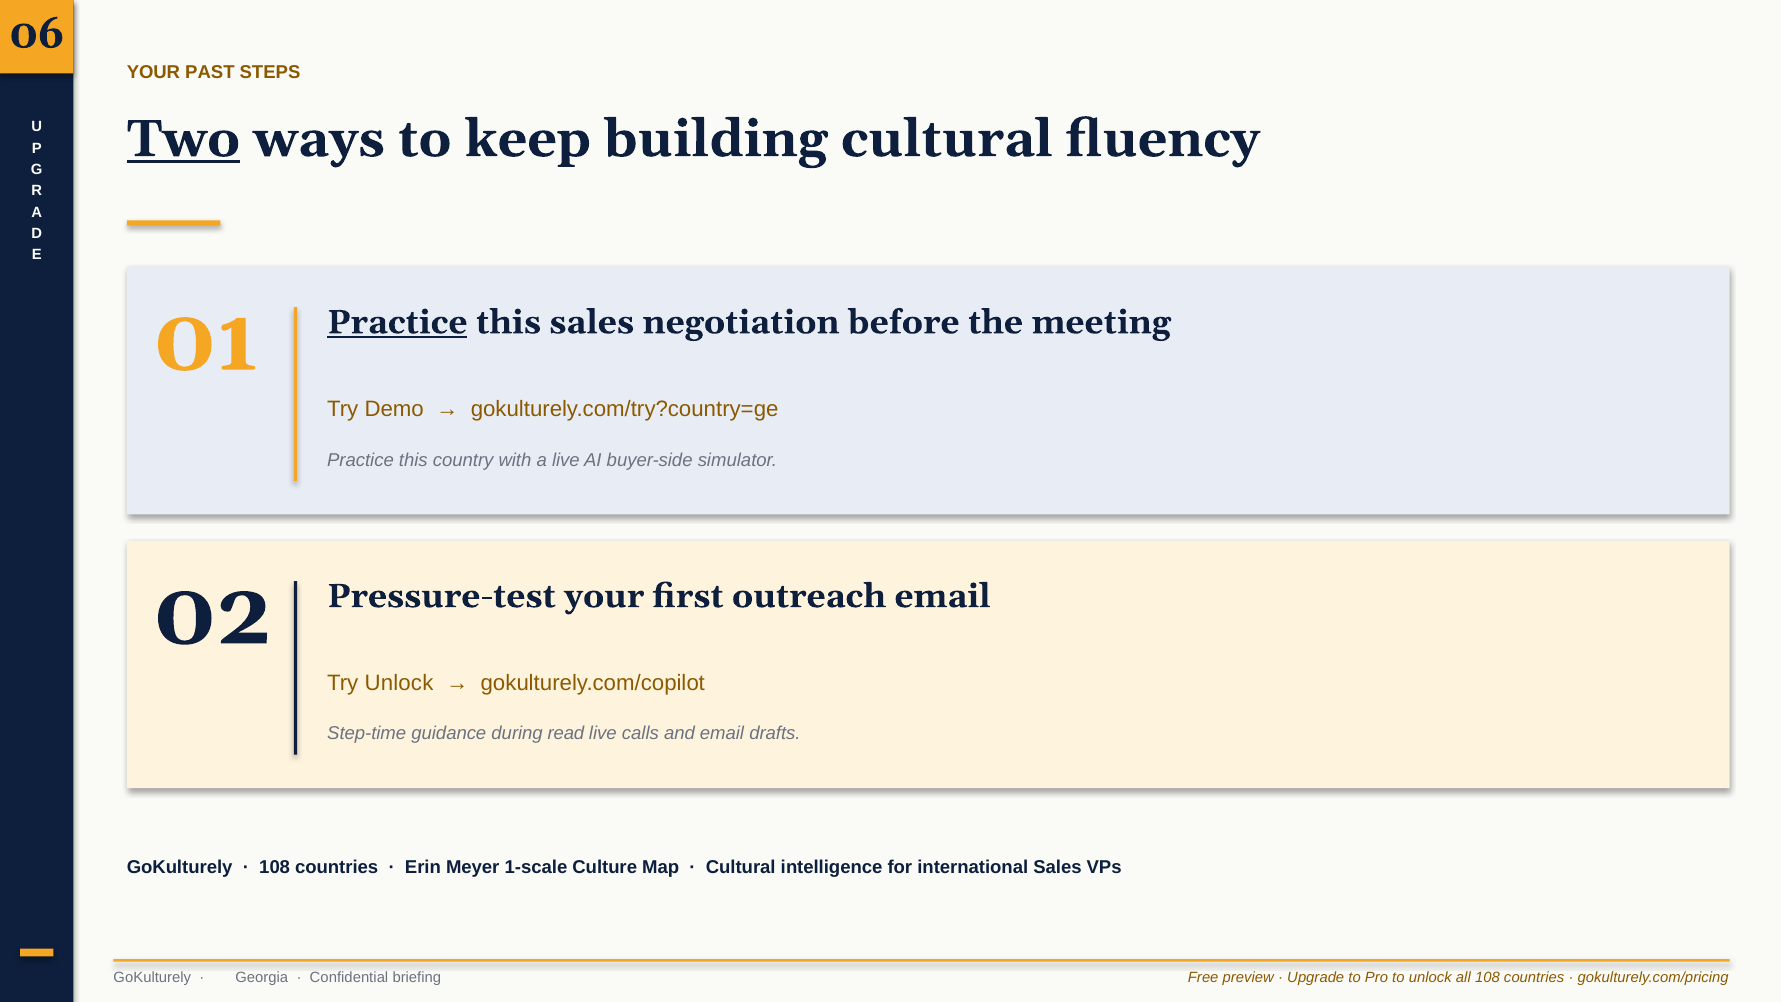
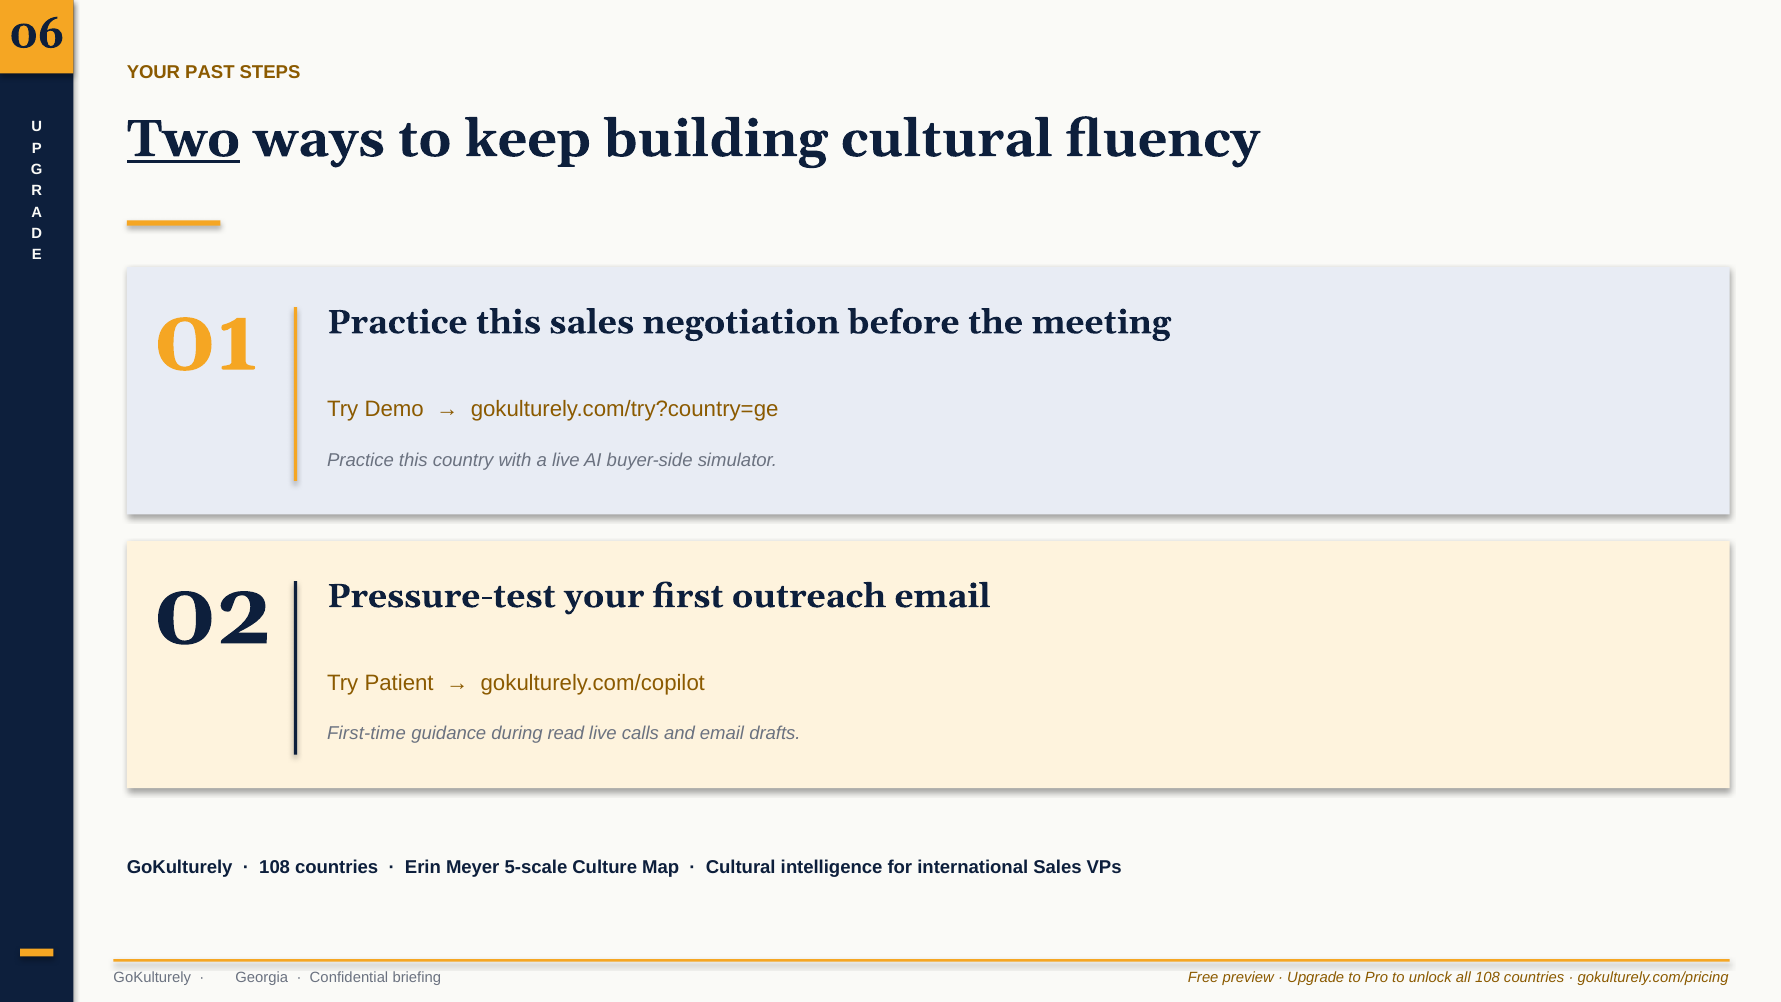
Practice underline: present -> none (397, 322)
Try Unlock: Unlock -> Patient (399, 683)
Step-time: Step-time -> First-time (367, 734)
1-scale: 1-scale -> 5-scale (536, 867)
